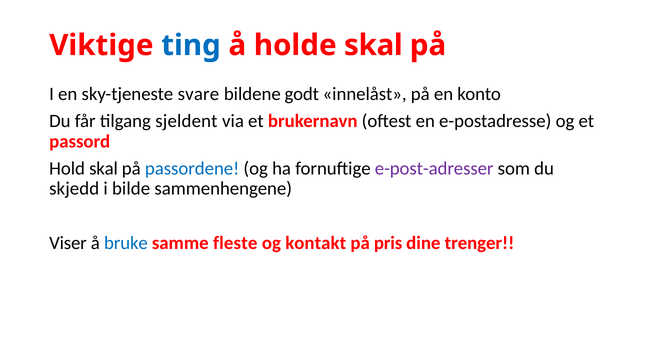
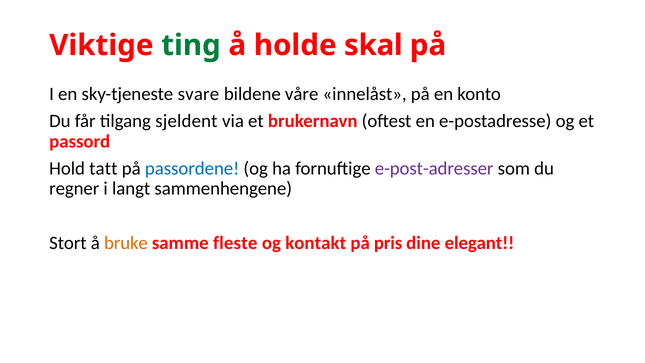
ting colour: blue -> green (191, 45)
godt: godt -> våre (302, 94)
Hold skal: skal -> tatt (103, 168)
skjedd: skjedd -> regner (74, 189)
bilde: bilde -> langt (131, 189)
Viser: Viser -> Stort (68, 243)
bruke colour: blue -> orange (126, 243)
trenger: trenger -> elegant (480, 243)
